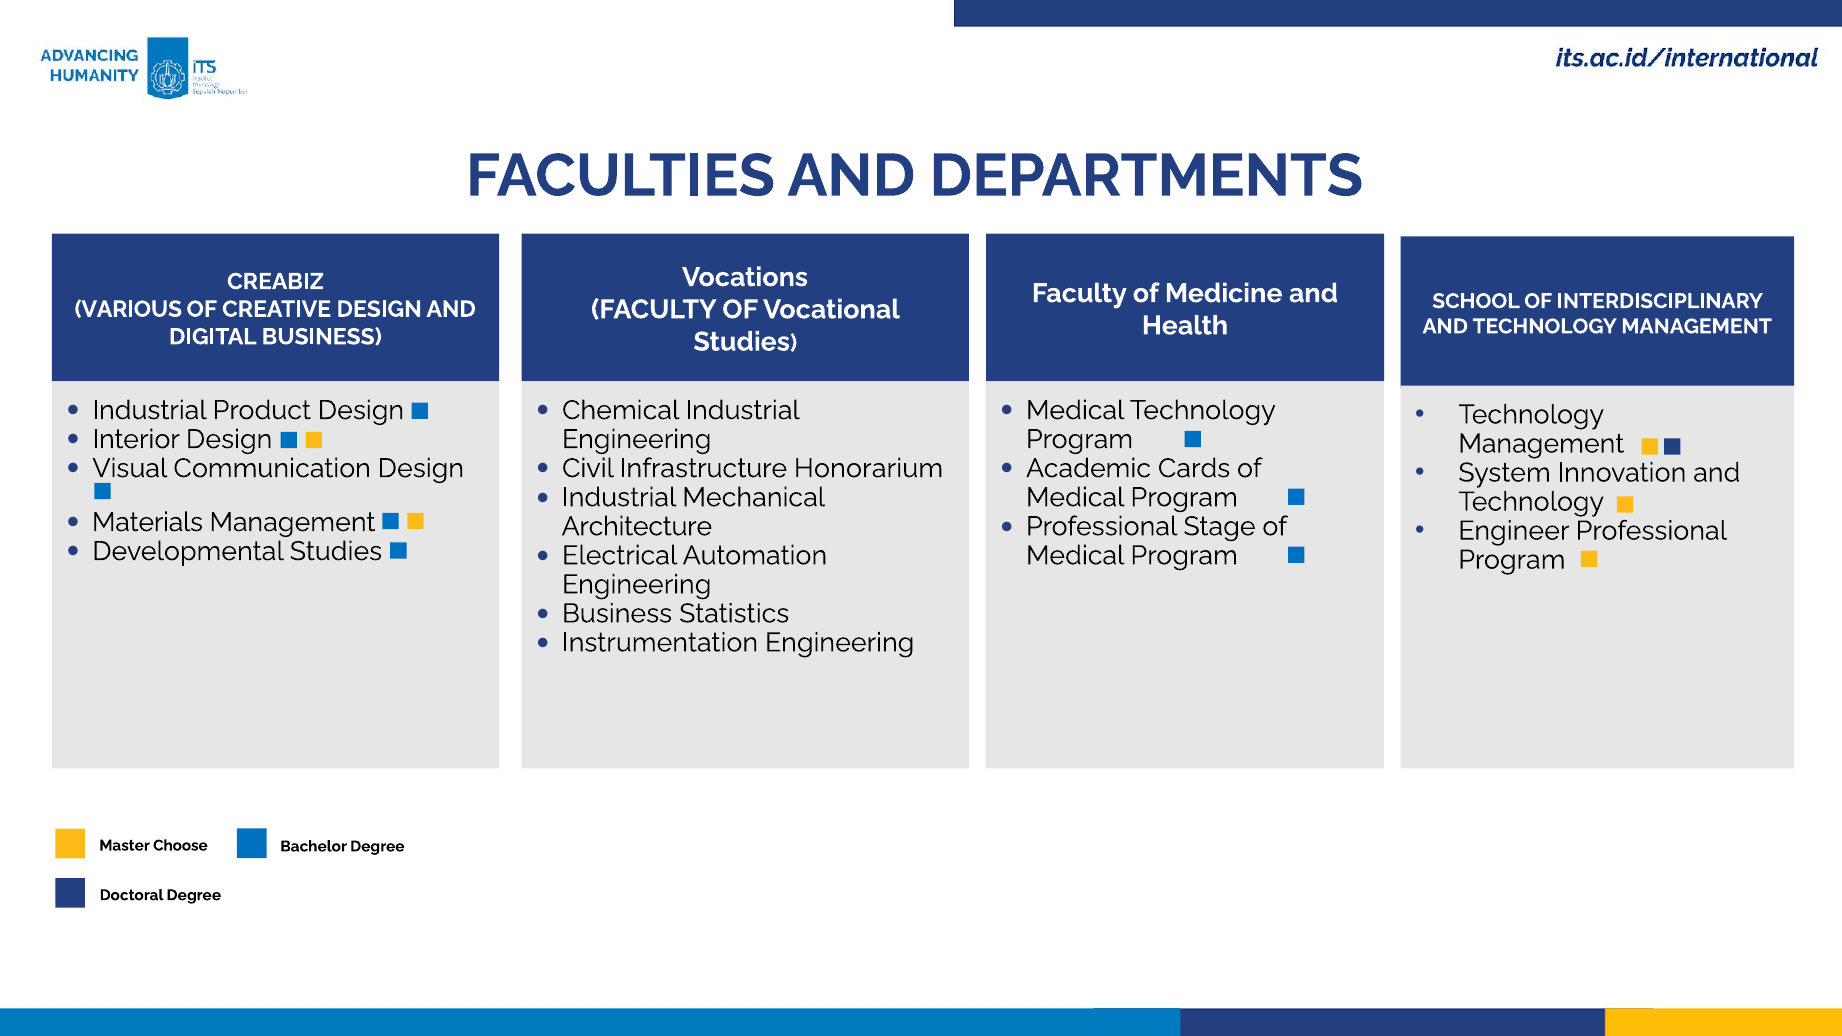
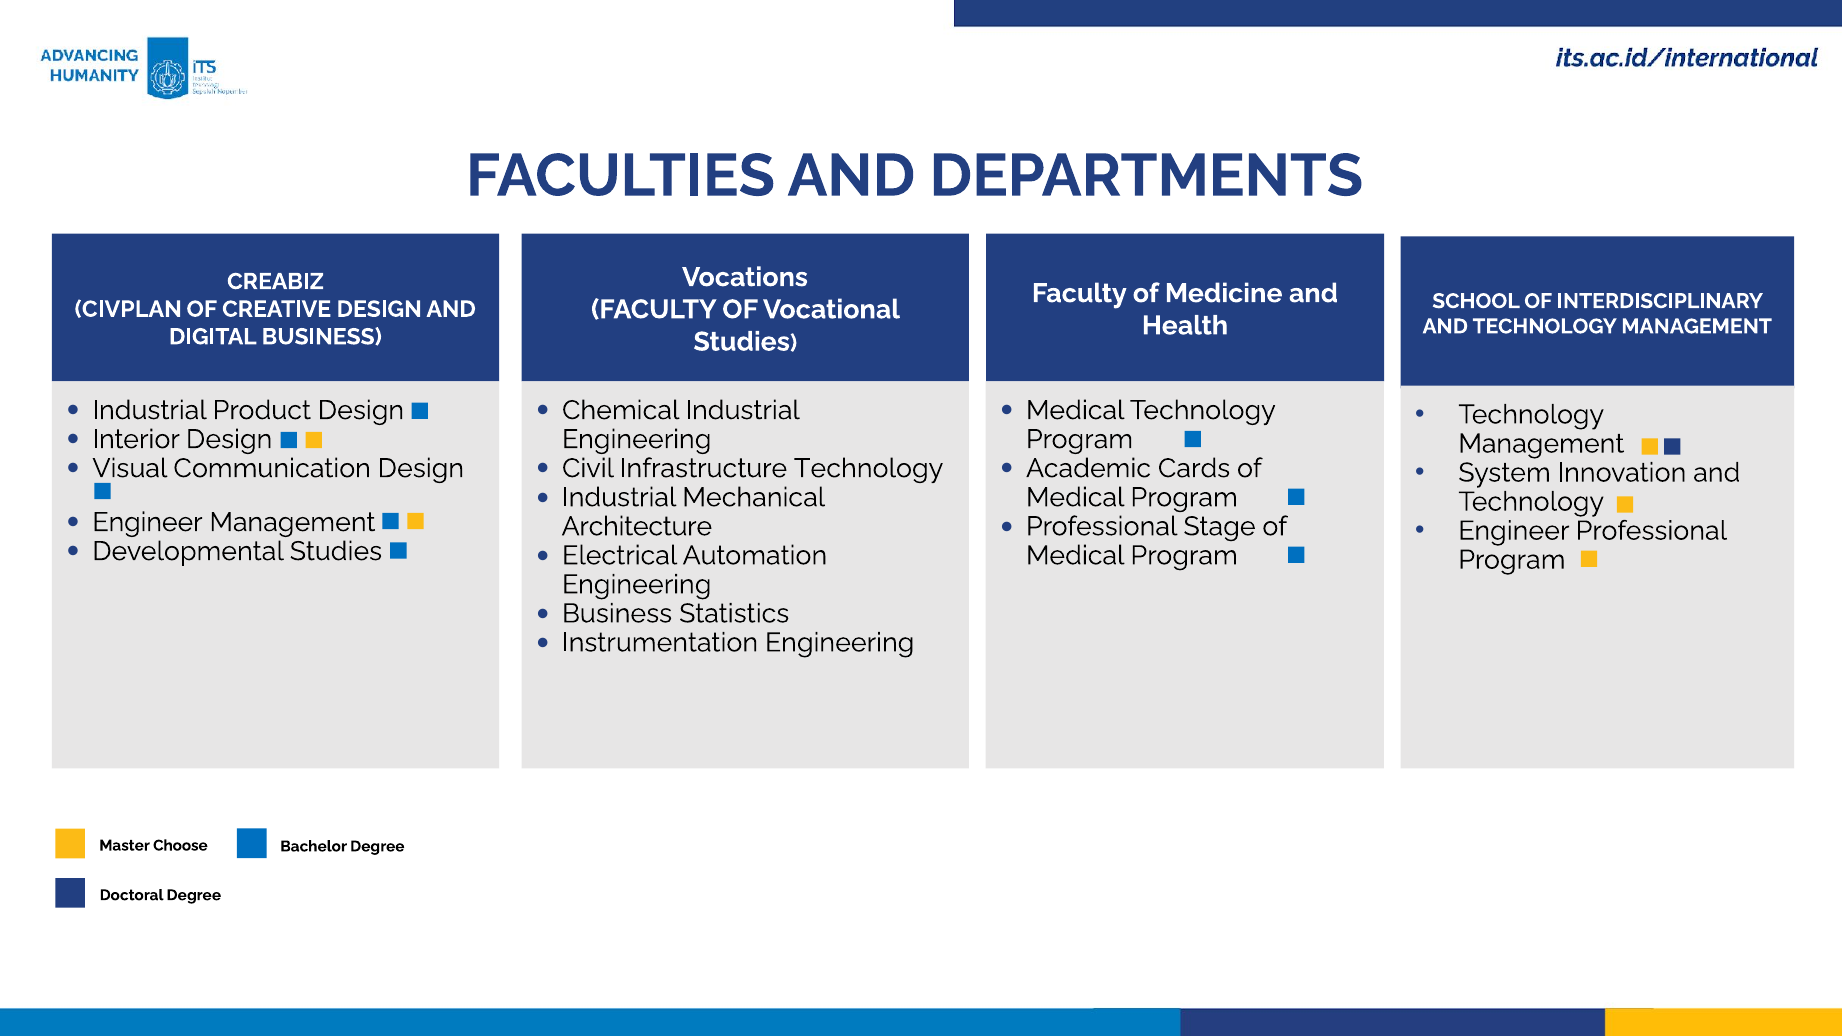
VARIOUS: VARIOUS -> CIVPLAN (128, 309)
Infrastructure Honorarium: Honorarium -> Technology (869, 468)
Materials: Materials -> Engineer (147, 522)
